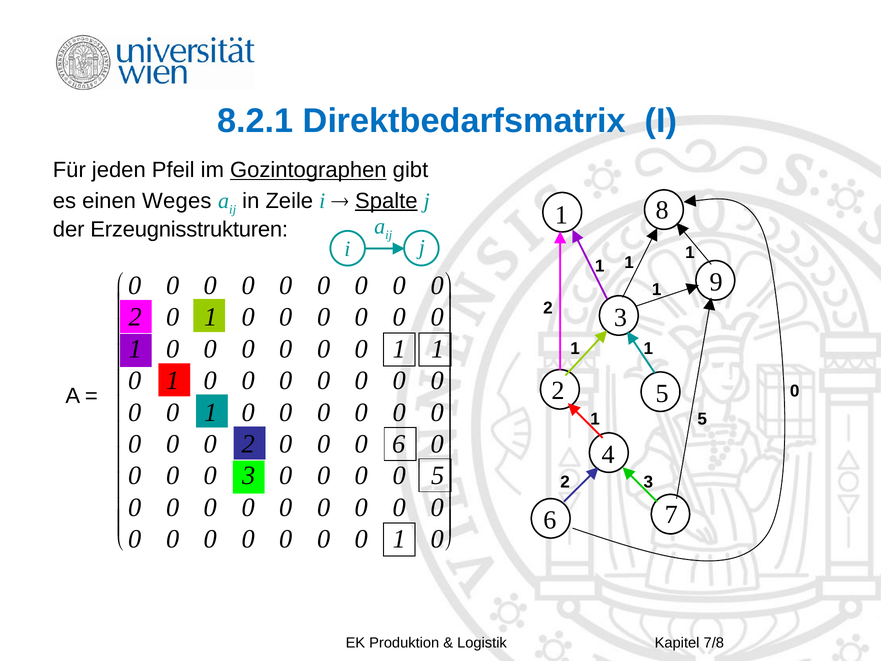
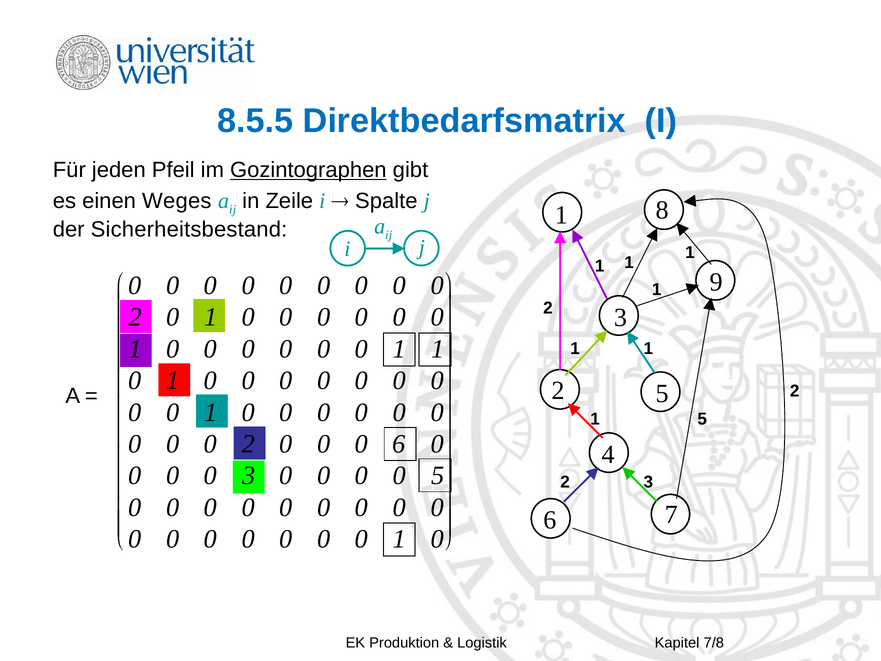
8.2.1: 8.2.1 -> 8.5.5 (255, 121)
Spalte underline: present -> none (386, 201)
Erzeugnisstrukturen: Erzeugnisstrukturen -> Sicherheitsbestand (189, 230)
0: 0 -> 2 (795, 391)
